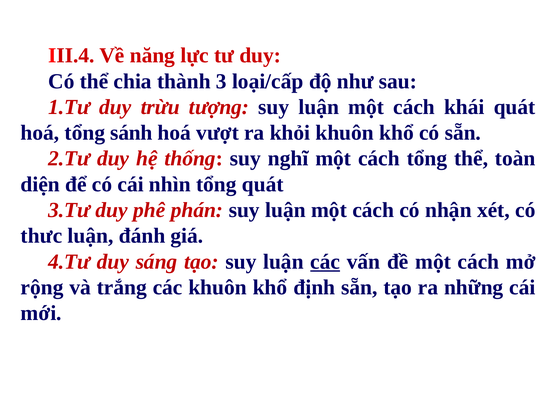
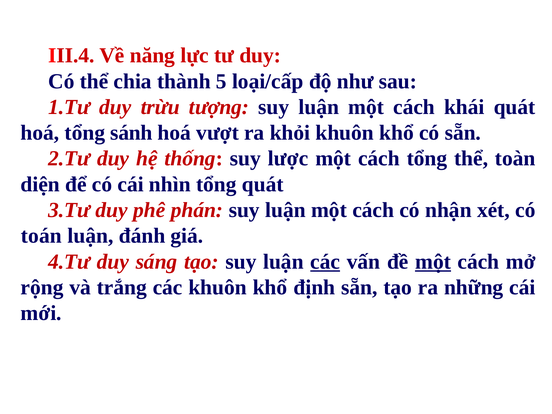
3: 3 -> 5 (221, 81)
nghĩ: nghĩ -> lược (288, 159)
thưc: thưc -> toán (41, 236)
một underline: none -> present (433, 262)
